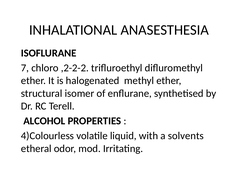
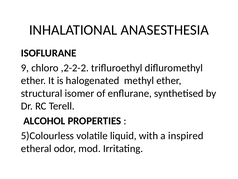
7: 7 -> 9 (25, 68)
4)Colourless: 4)Colourless -> 5)Colourless (47, 135)
solvents: solvents -> inspired (186, 135)
